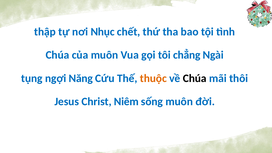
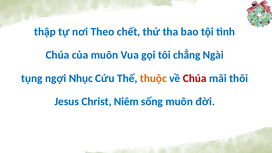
Nhục: Nhục -> Theo (103, 32)
Năng: Năng -> Nhục (81, 78)
Chúa colour: black -> red (195, 78)
